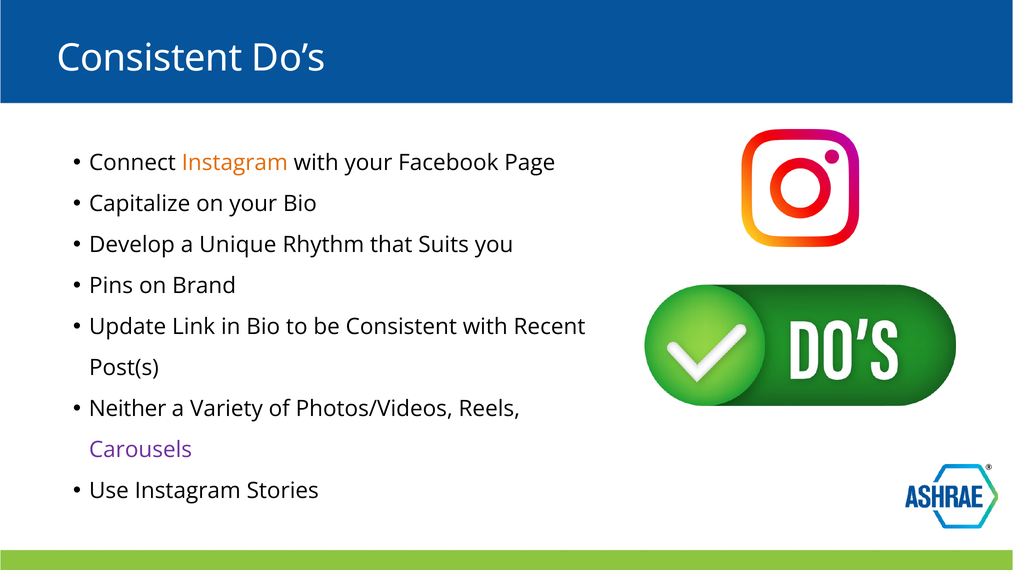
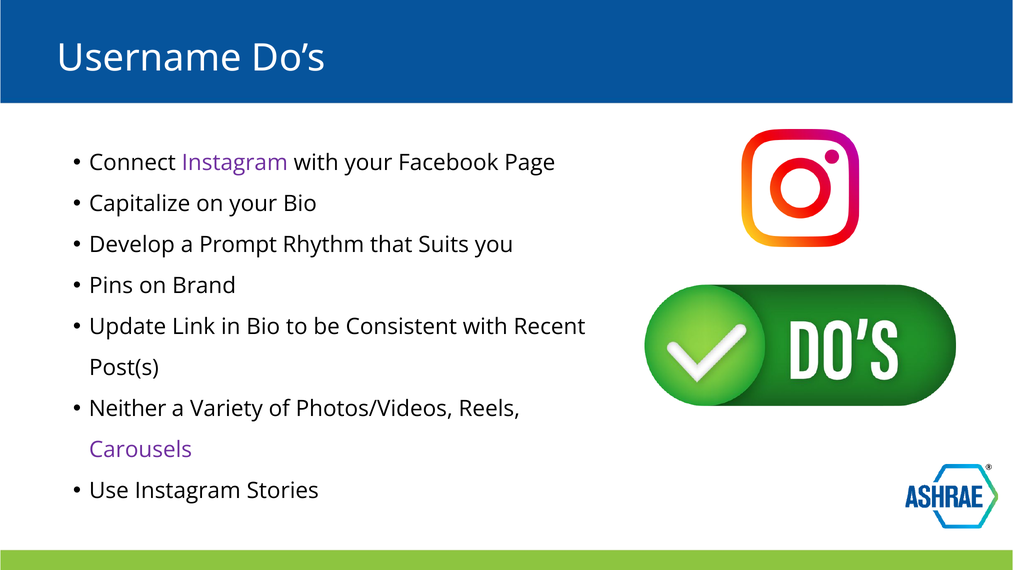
Consistent: Consistent -> Username (149, 58)
Instagram colour: orange -> purple (235, 163)
Unique: Unique -> Prompt (238, 245)
